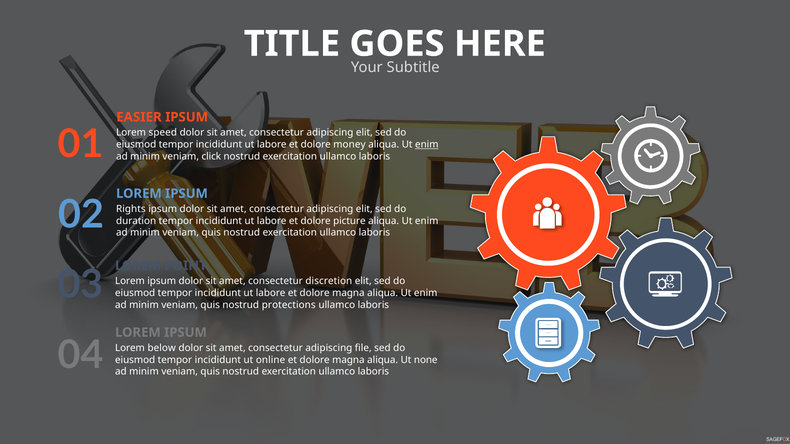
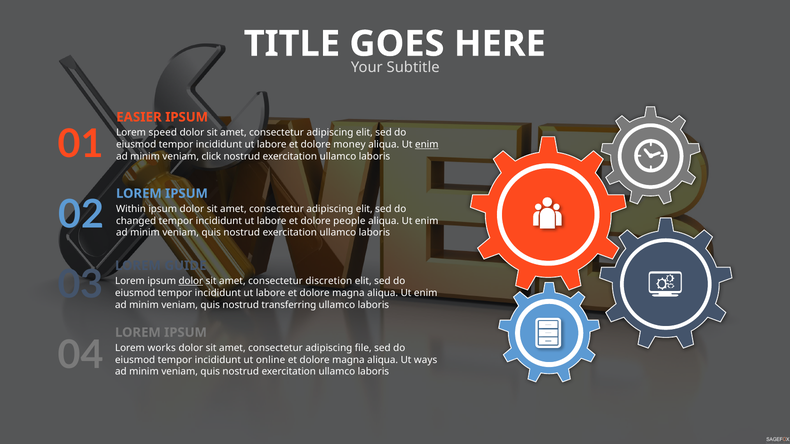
Rights: Rights -> Within (131, 209)
duration: duration -> changed (136, 221)
picture: picture -> people (349, 221)
POINT: POINT -> GUIDE (185, 266)
dolor underline: none -> present (191, 281)
protections: protections -> transferring (289, 305)
below: below -> works (162, 348)
none: none -> ways (426, 360)
